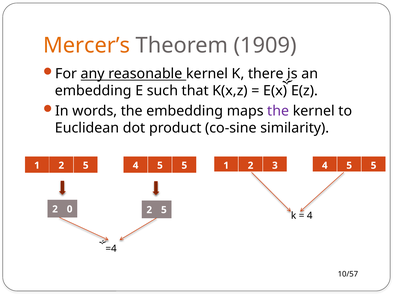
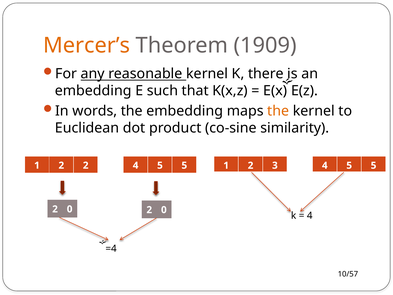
the colour: purple -> orange (278, 111)
1 2 5: 5 -> 2 (86, 165)
5: 5 -> 0 (164, 210)
